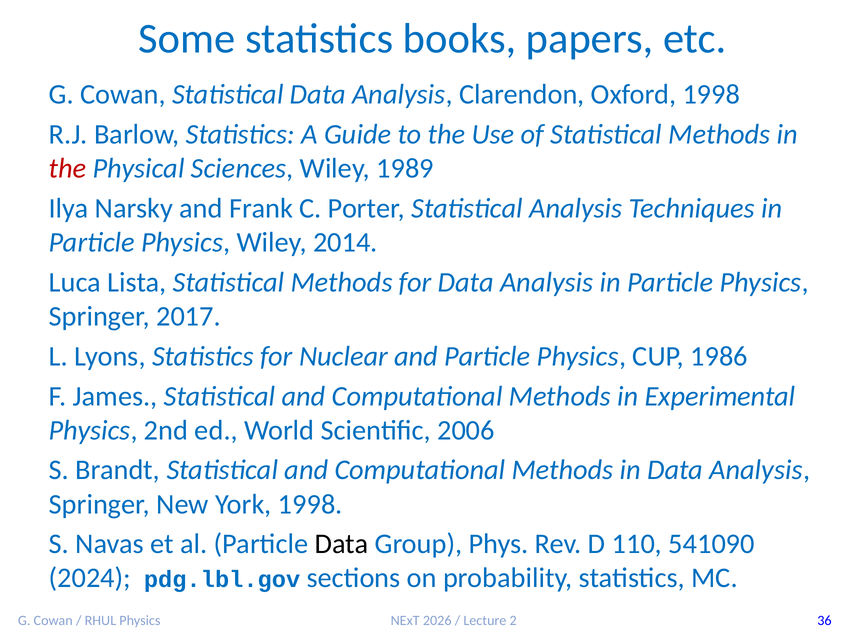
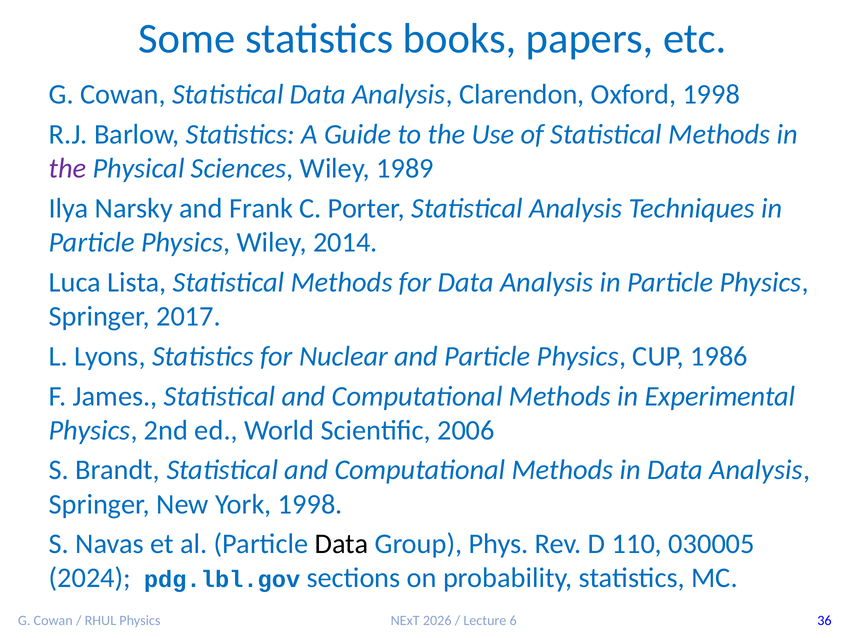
the colour: red -> purple (68, 169)
541090: 541090 -> 030005 (712, 544)
2: 2 -> 6 (513, 621)
